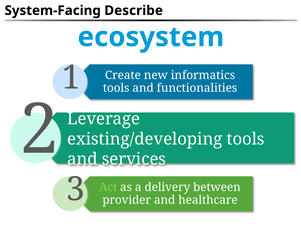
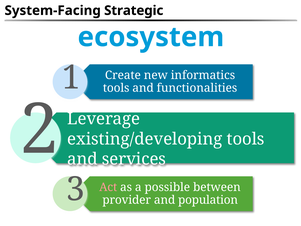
Describe: Describe -> Strategic (134, 11)
Act colour: light green -> pink (108, 187)
delivery: delivery -> possible (167, 187)
healthcare: healthcare -> population (208, 200)
